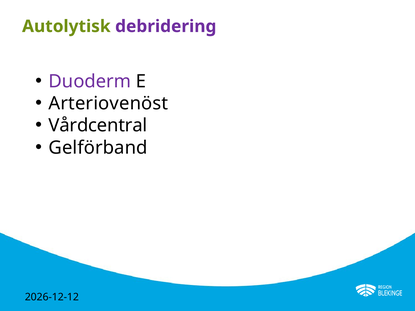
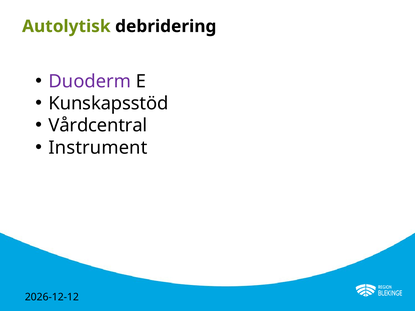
debridering colour: purple -> black (166, 26)
Arteriovenöst: Arteriovenöst -> Kunskapsstöd (108, 103)
Gelförband: Gelförband -> Instrument (98, 148)
